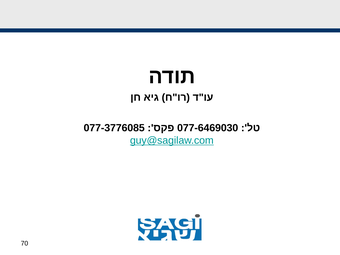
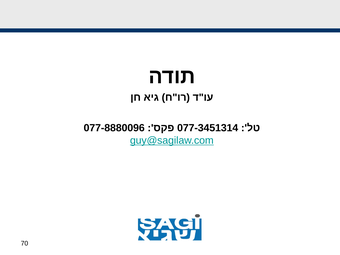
077-3776085: 077-3776085 -> 077-8880096 (114, 128)
077-6469030: 077-6469030 -> 077-3451314 (208, 128)
